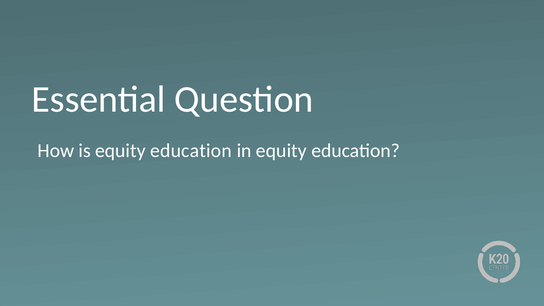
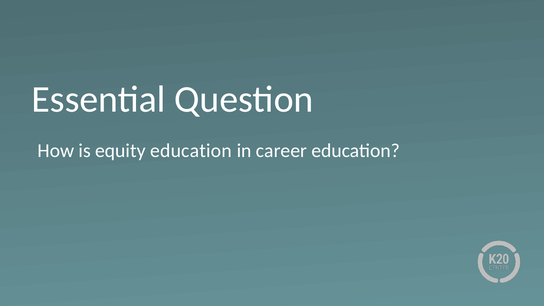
in equity: equity -> career (281, 151)
